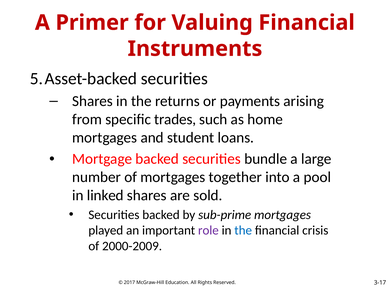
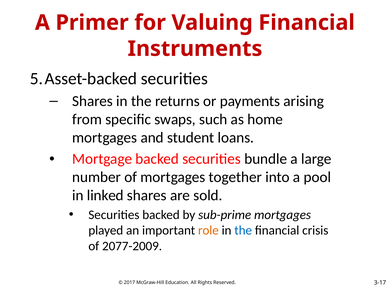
trades: trades -> swaps (175, 119)
role colour: purple -> orange (208, 230)
2000-2009: 2000-2009 -> 2077-2009 (132, 246)
